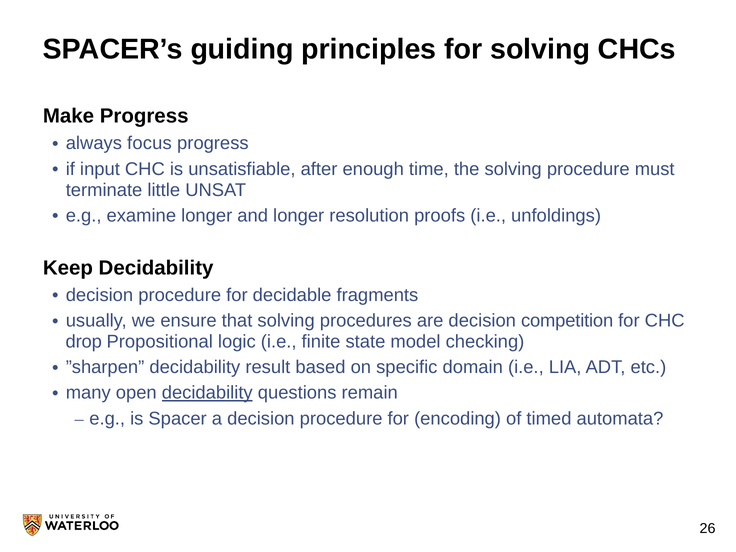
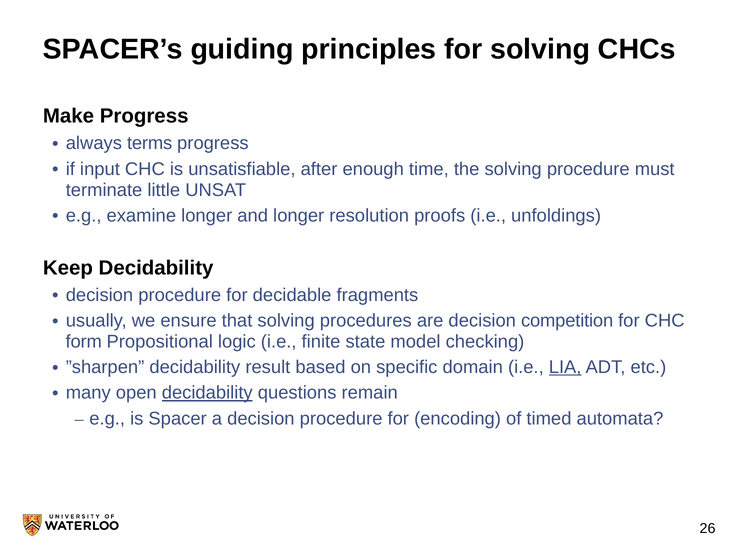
focus: focus -> terms (150, 143)
drop: drop -> form (84, 342)
LIA underline: none -> present (565, 367)
